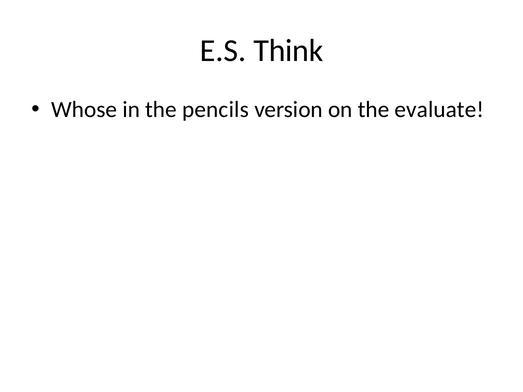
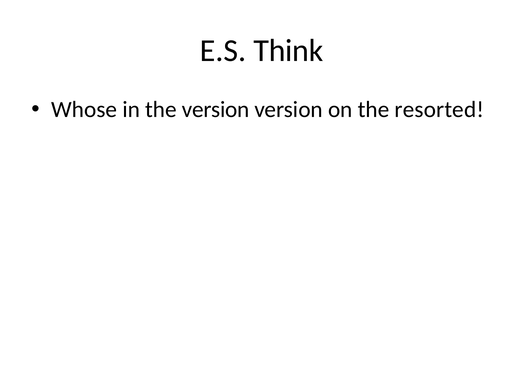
the pencils: pencils -> version (216, 110)
evaluate: evaluate -> resorted (439, 110)
